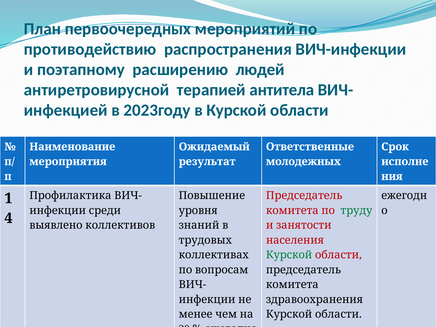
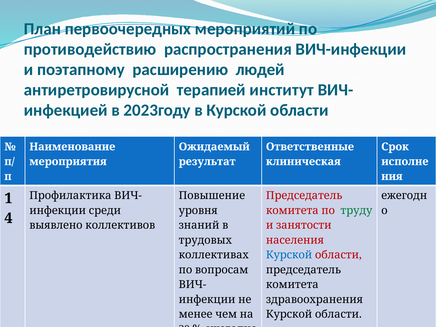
антитела: антитела -> институт (282, 90)
молодежных: молодежных -> клиническая (303, 162)
Курской colour: green -> blue (289, 255)
